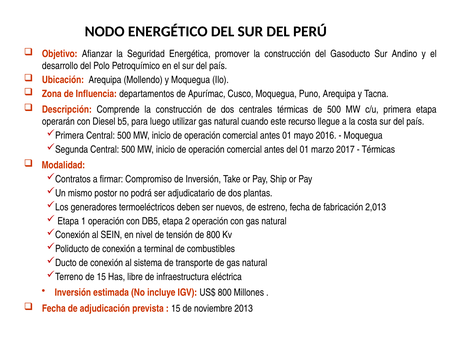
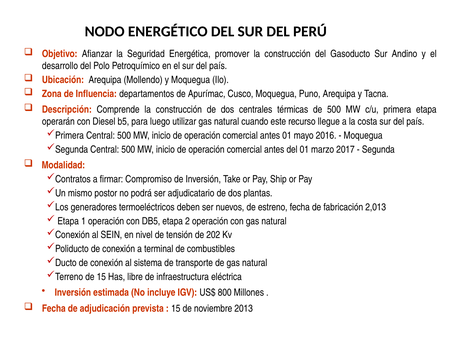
Térmicas: Térmicas -> Segunda (378, 150)
de 800: 800 -> 202 (213, 236)
